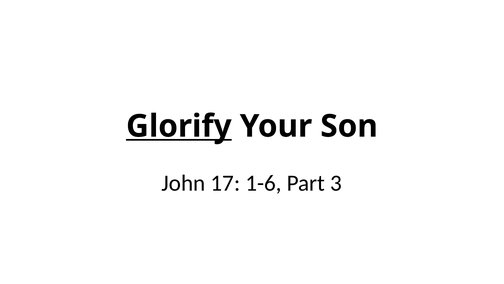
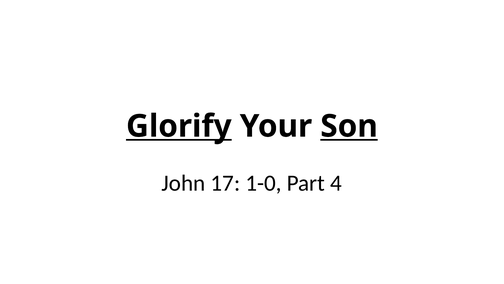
Son underline: none -> present (349, 126)
1-6: 1-6 -> 1-0 (263, 183)
3: 3 -> 4 (336, 183)
